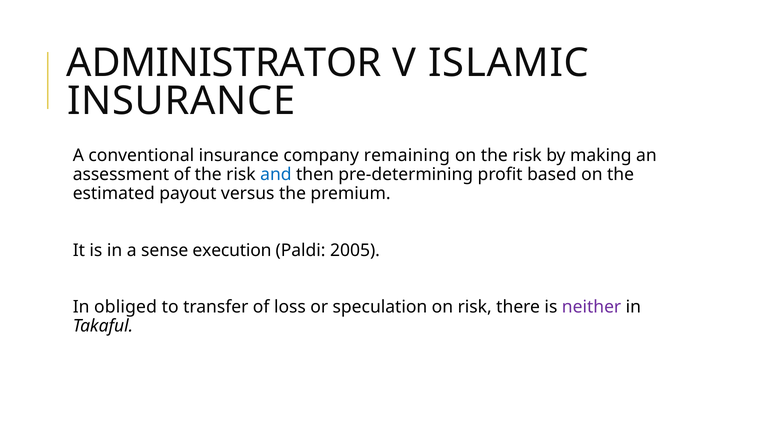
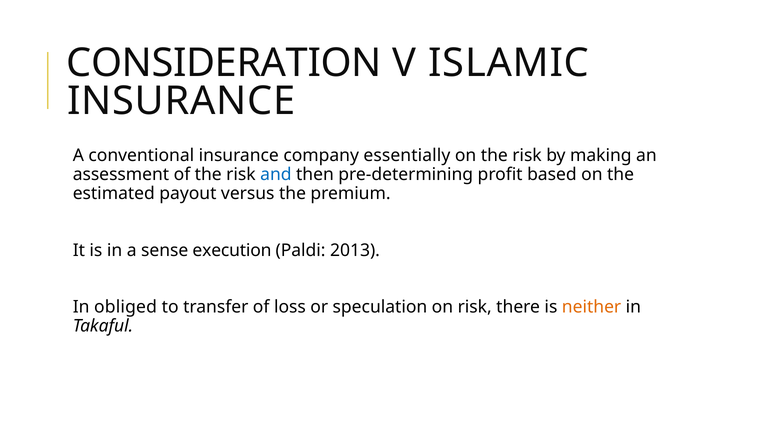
ADMINISTRATOR: ADMINISTRATOR -> CONSIDERATION (224, 63)
remaining: remaining -> essentially (407, 155)
2005: 2005 -> 2013 (355, 250)
neither colour: purple -> orange (592, 307)
